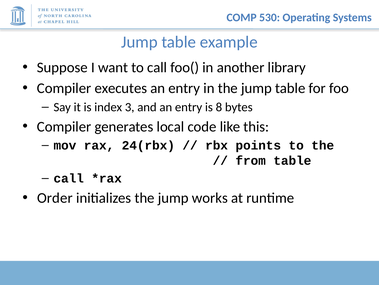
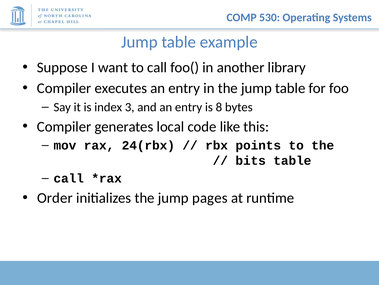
from: from -> bits (251, 160)
works: works -> pages (210, 197)
